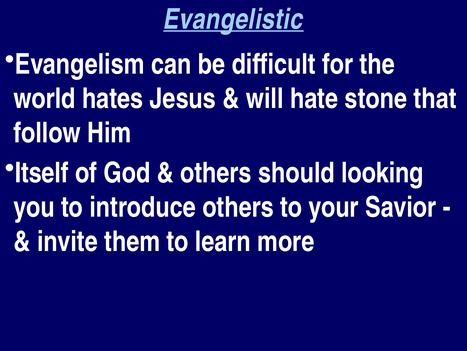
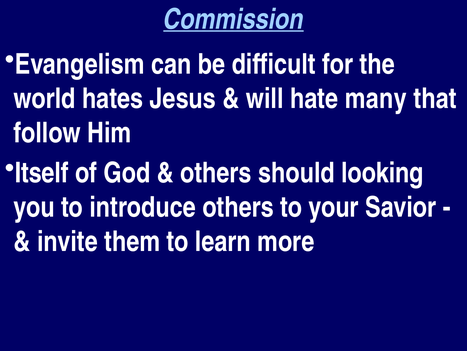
Evangelistic: Evangelistic -> Commission (233, 19)
stone: stone -> many (376, 98)
